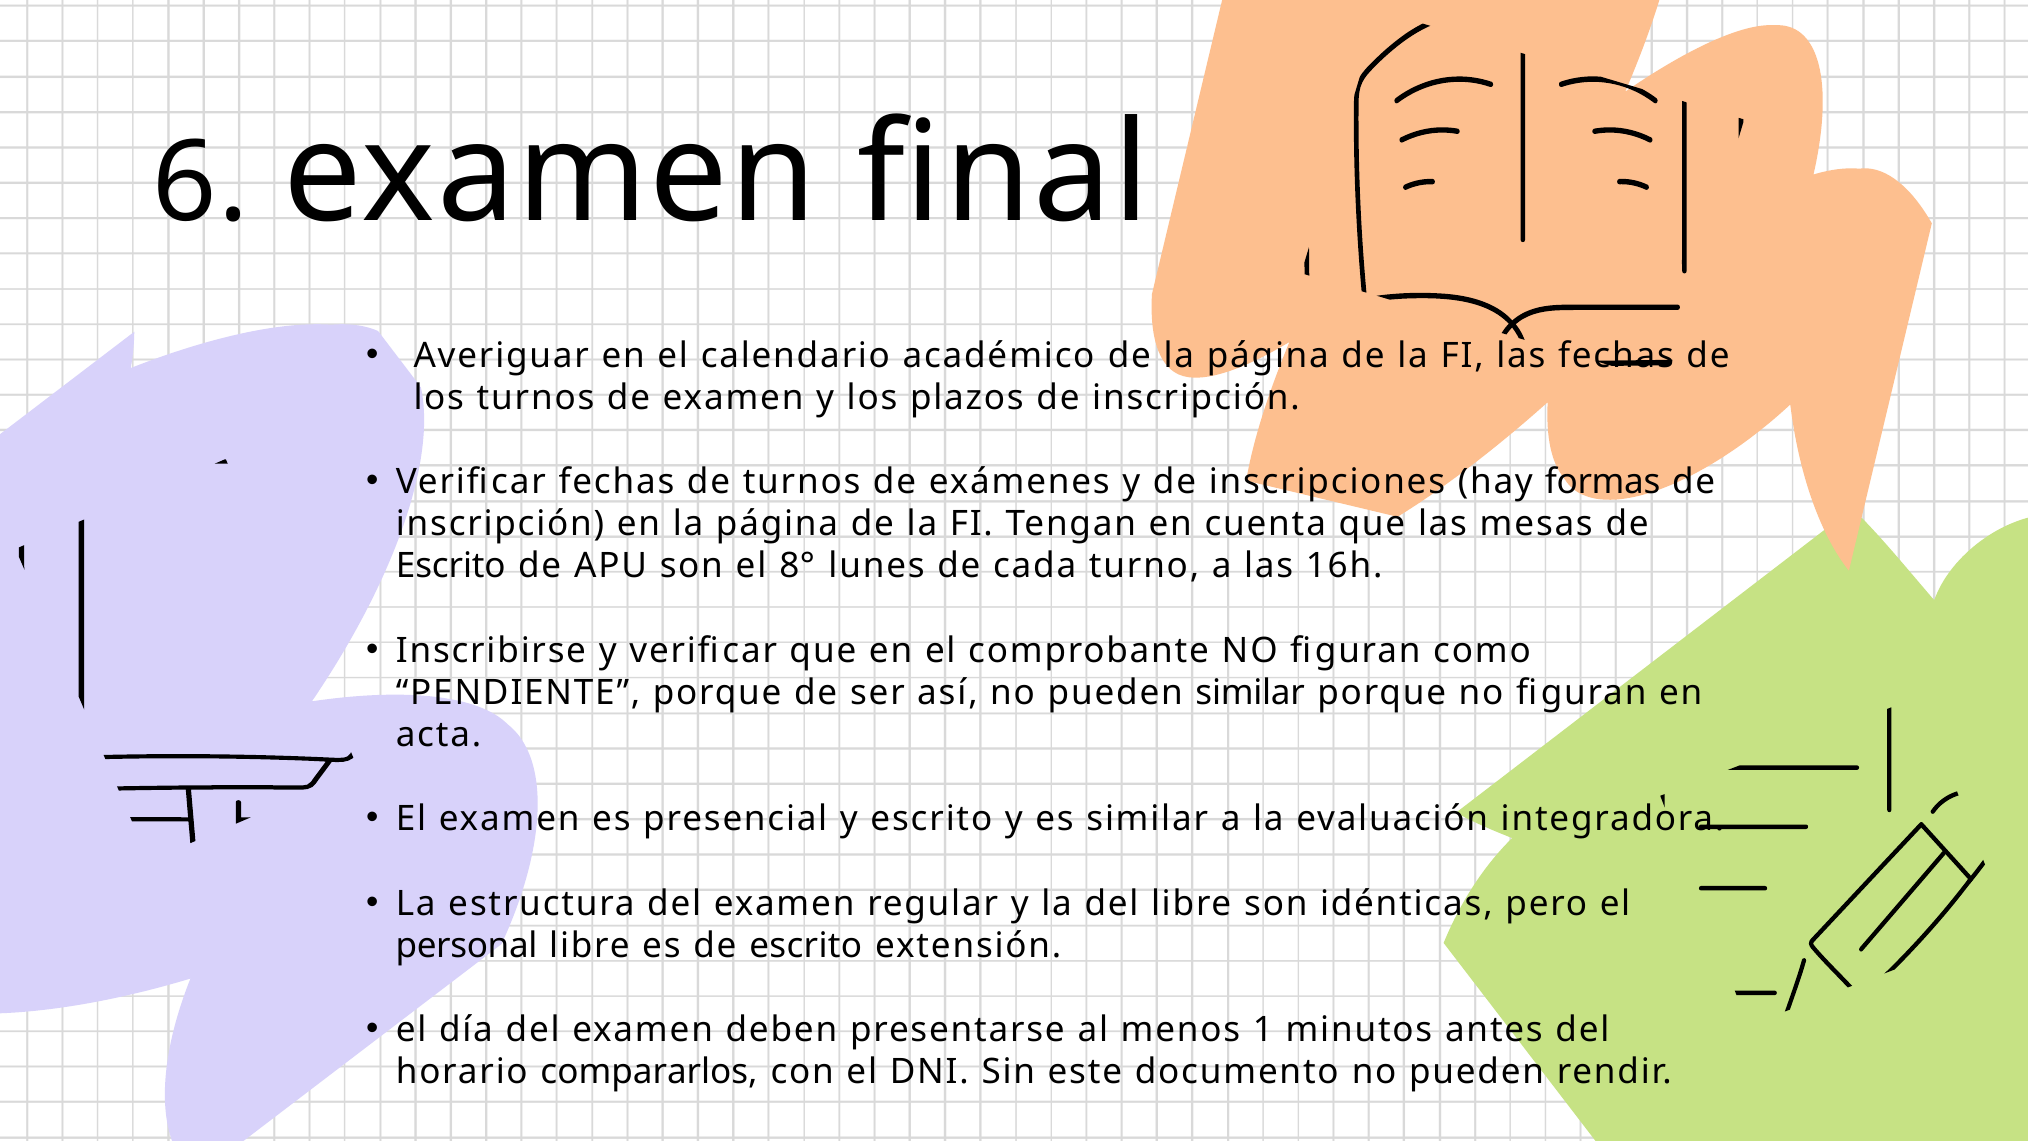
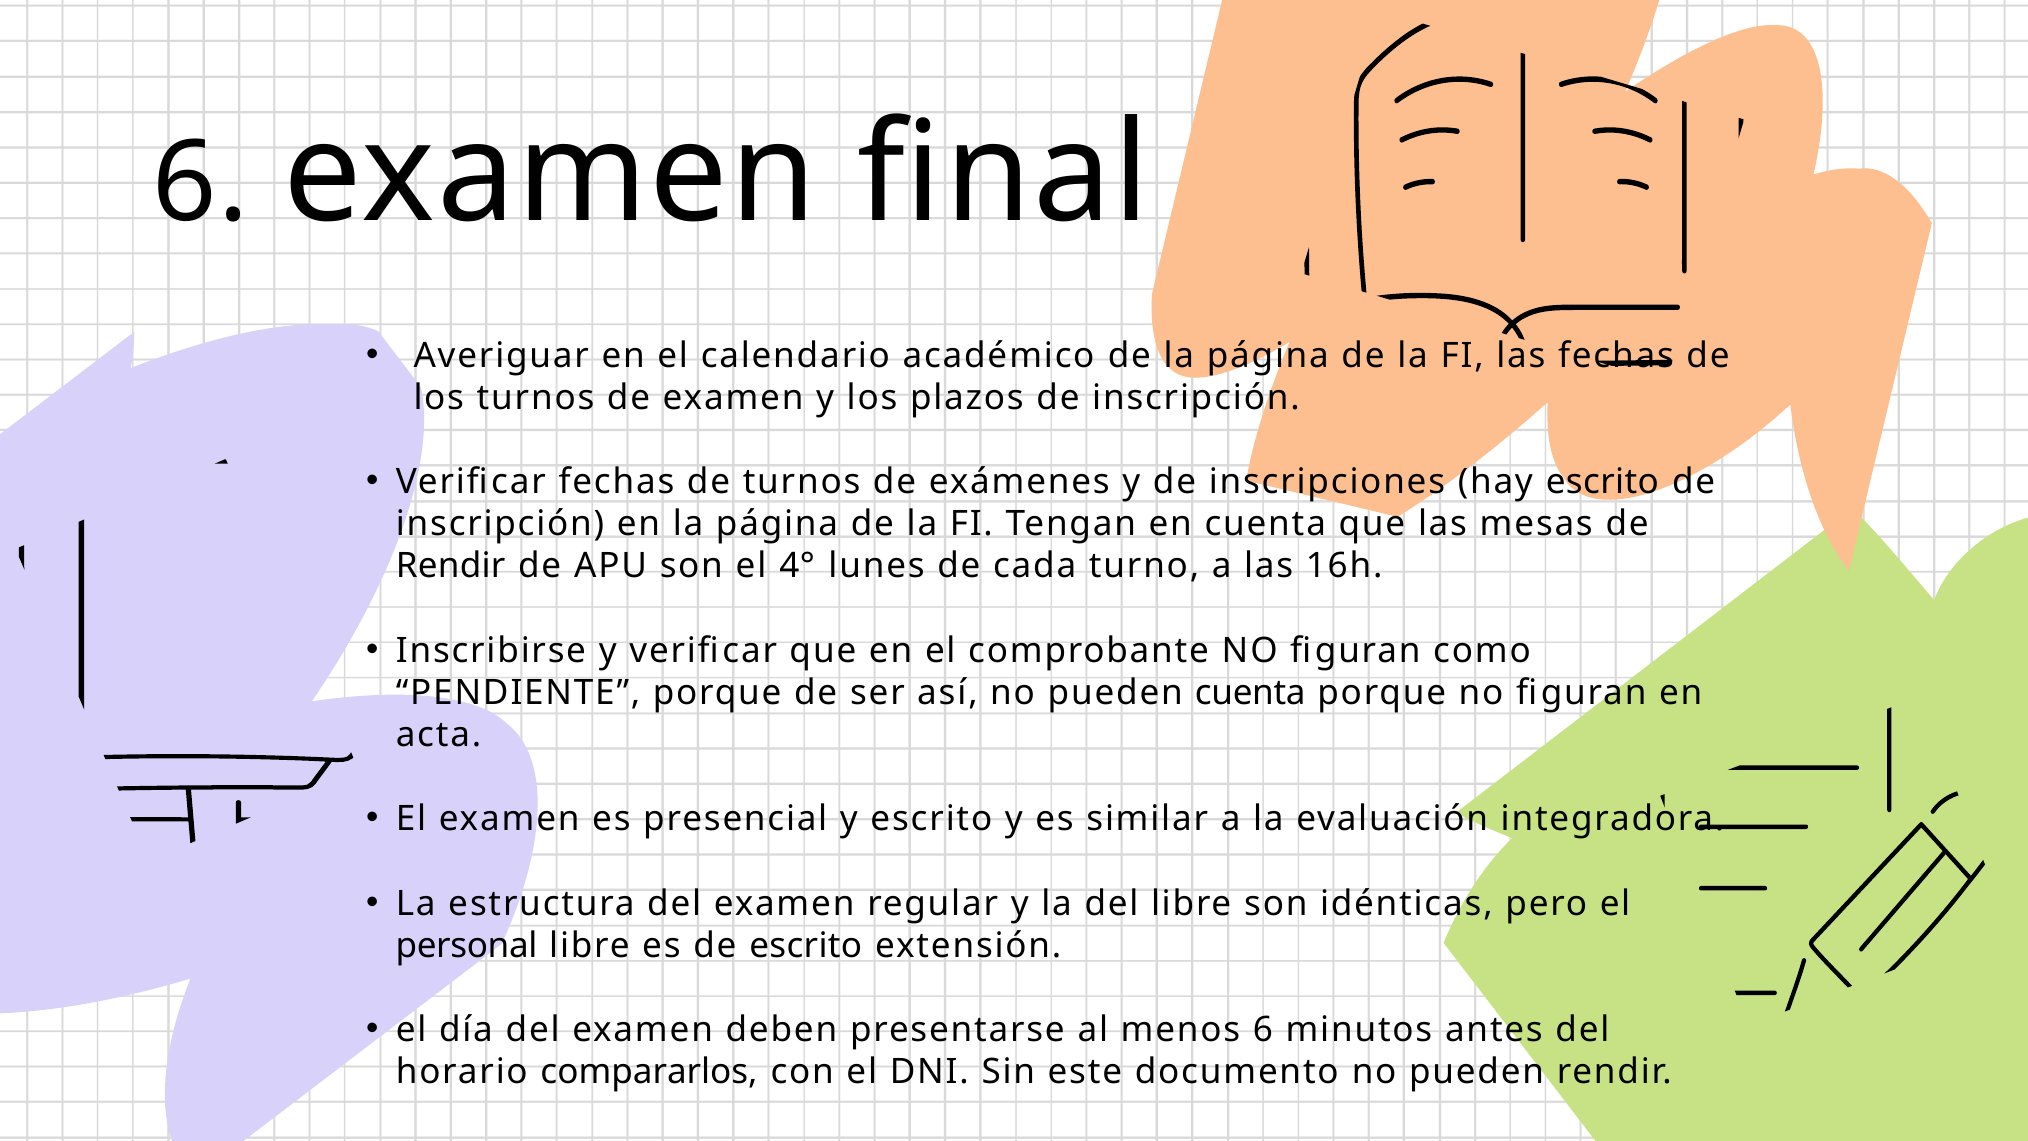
hay formas: formas -> escrito (1602, 482)
Escrito: Escrito -> Rendir (451, 566)
8°: 8° -> 4° (797, 566)
pueden similar: similar -> cuenta (1250, 693)
menos 1: 1 -> 6 (1263, 1030)
